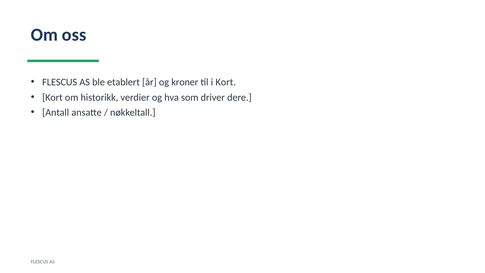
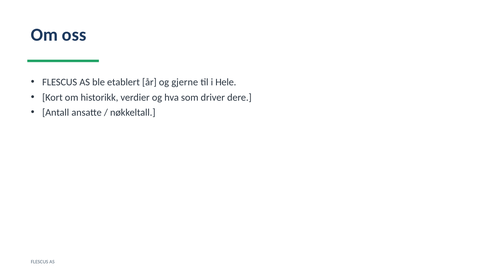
kroner: kroner -> gjerne (185, 82)
i Kort: Kort -> Hele (226, 82)
